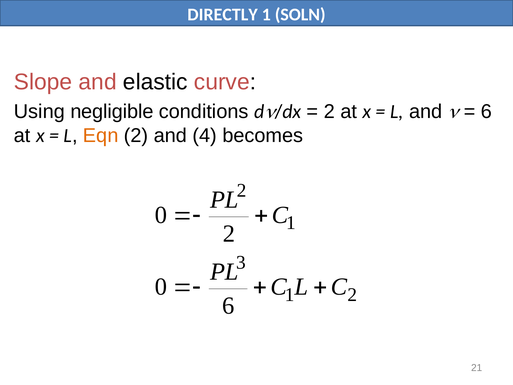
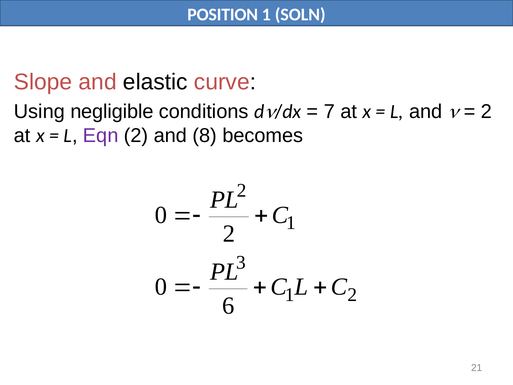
DIRECTLY: DIRECTLY -> POSITION (223, 14)
2: 2 -> 7 (329, 111)
6: 6 -> 2 (486, 111)
Eqn colour: orange -> purple (101, 135)
4: 4 -> 8 (205, 135)
